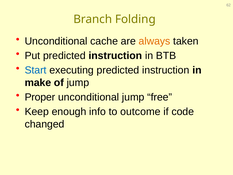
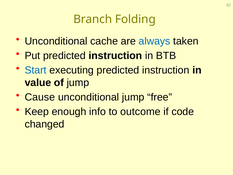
always colour: orange -> blue (154, 41)
make: make -> value (38, 83)
Proper: Proper -> Cause (40, 97)
